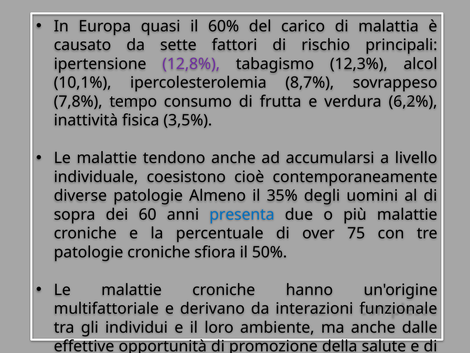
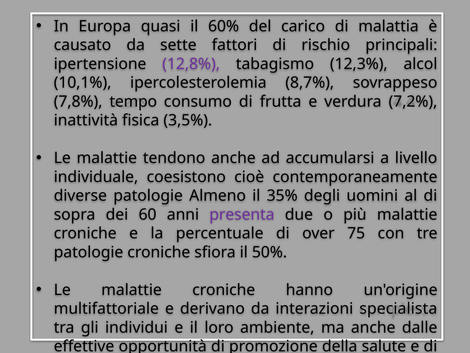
6,2%: 6,2% -> 7,2% (413, 101)
presenta colour: blue -> purple (242, 214)
funzionale: funzionale -> specialista (398, 308)
